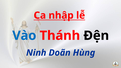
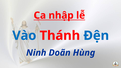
Đện colour: black -> blue (96, 36)
